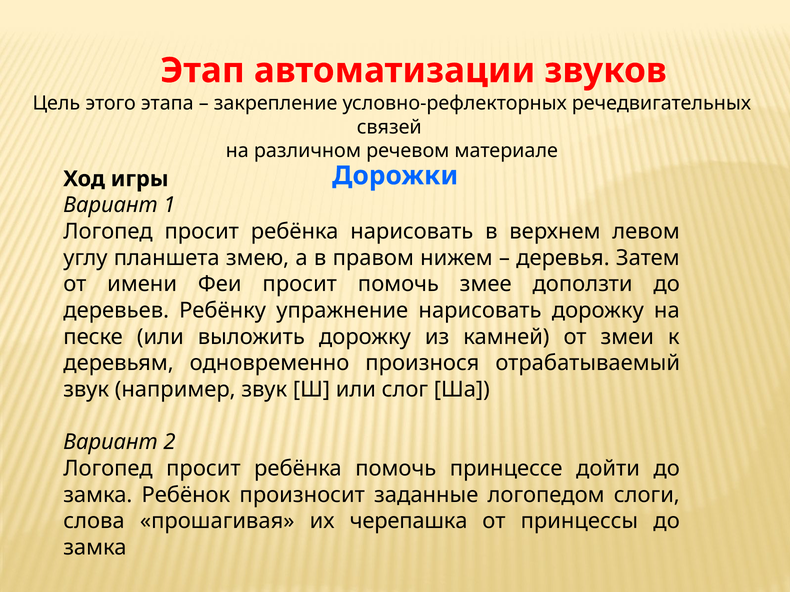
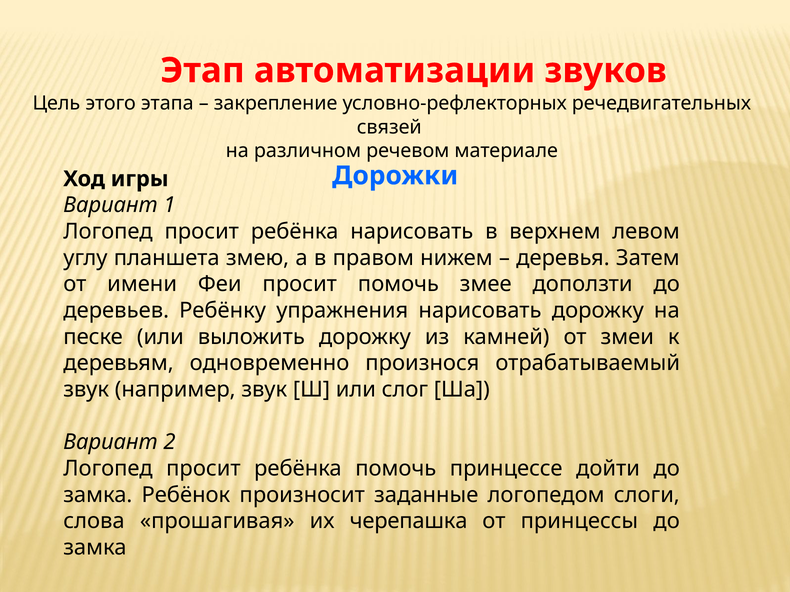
упражнение: упражнение -> упражнения (342, 311)
